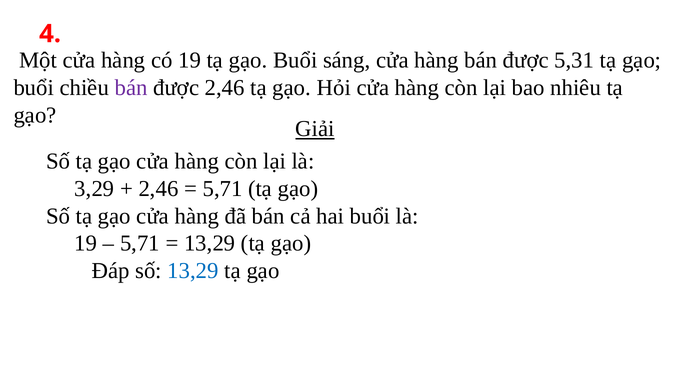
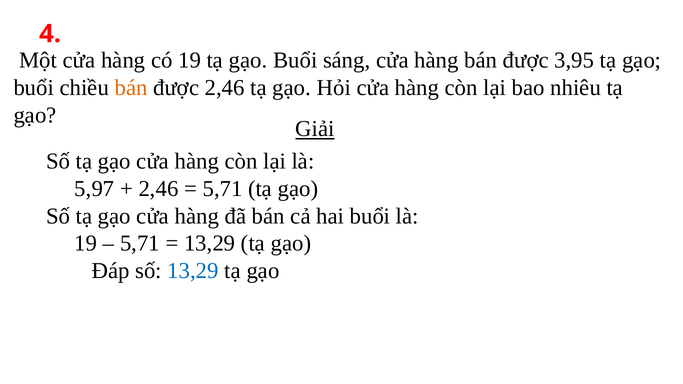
5,31: 5,31 -> 3,95 (574, 60)
bán colour: purple -> orange (131, 88)
3,29: 3,29 -> 5,97 (94, 189)
